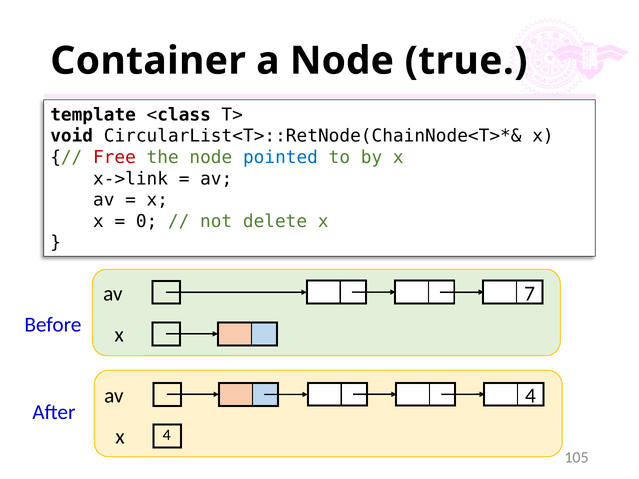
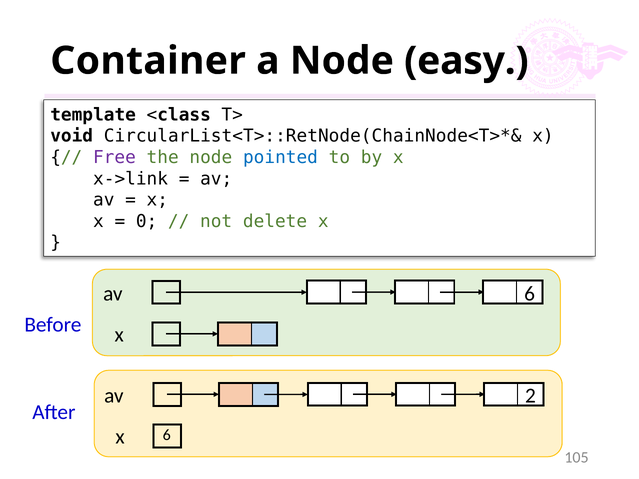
true: true -> easy (466, 61)
Free colour: red -> purple (114, 157)
av 7: 7 -> 6 (530, 294)
av 4: 4 -> 2 (531, 396)
x 4: 4 -> 6 (167, 435)
